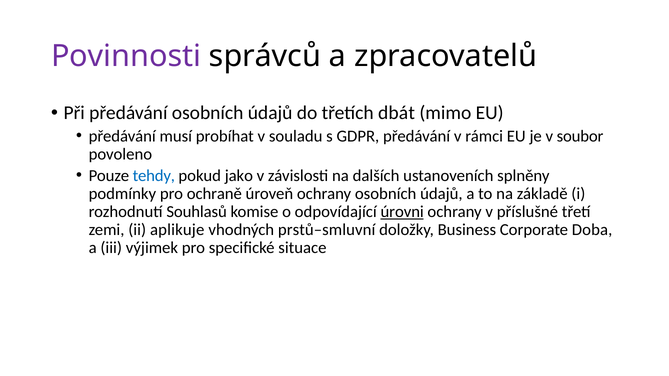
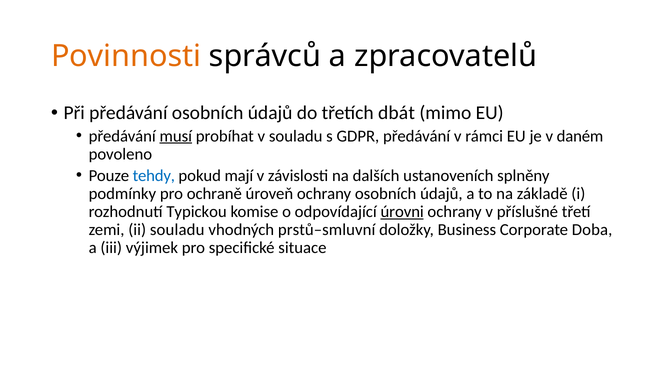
Povinnosti colour: purple -> orange (126, 56)
musí underline: none -> present (176, 136)
soubor: soubor -> daném (580, 136)
jako: jako -> mají (239, 176)
Souhlasů: Souhlasů -> Typickou (197, 212)
ii aplikuje: aplikuje -> souladu (177, 230)
